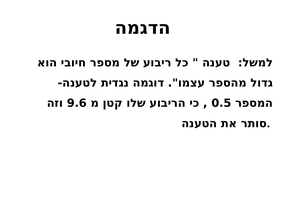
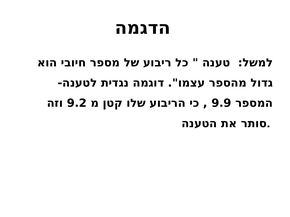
9.6: 9.6 -> 9.2 (77, 103)
0.5: 0.5 -> 9.9 (221, 103)
